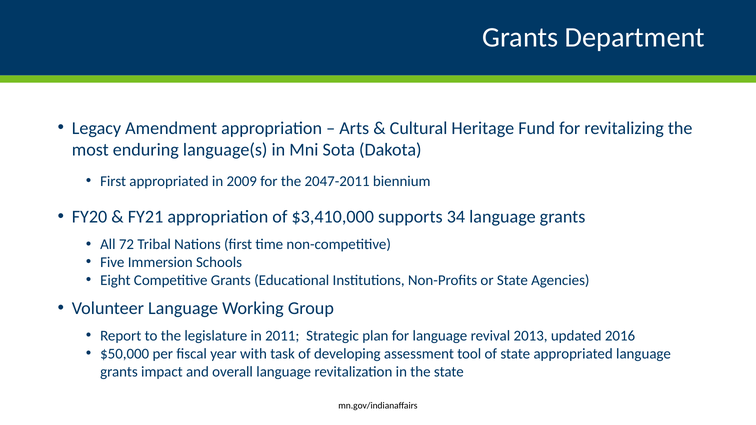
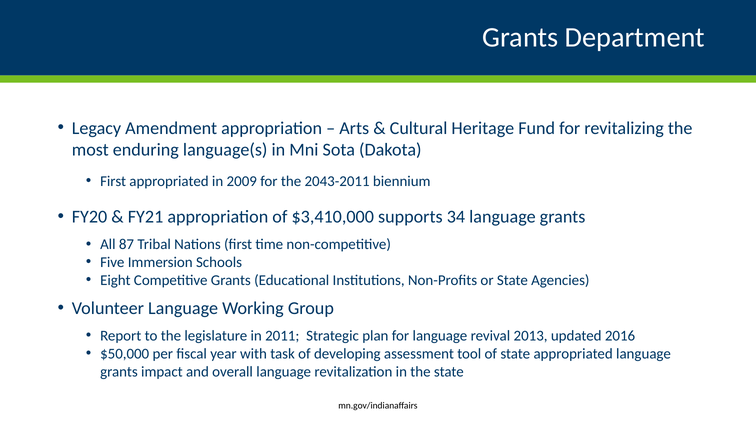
2047-2011: 2047-2011 -> 2043-2011 (337, 181)
72: 72 -> 87 (126, 245)
